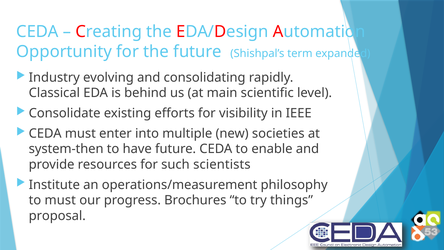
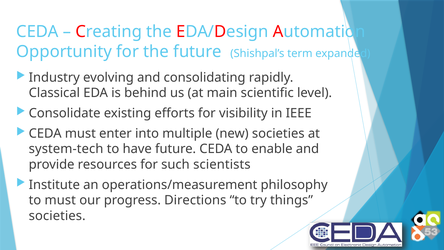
system-then: system-then -> system-tech (66, 149)
Brochures: Brochures -> Directions (195, 200)
proposal: proposal -> societies (57, 216)
